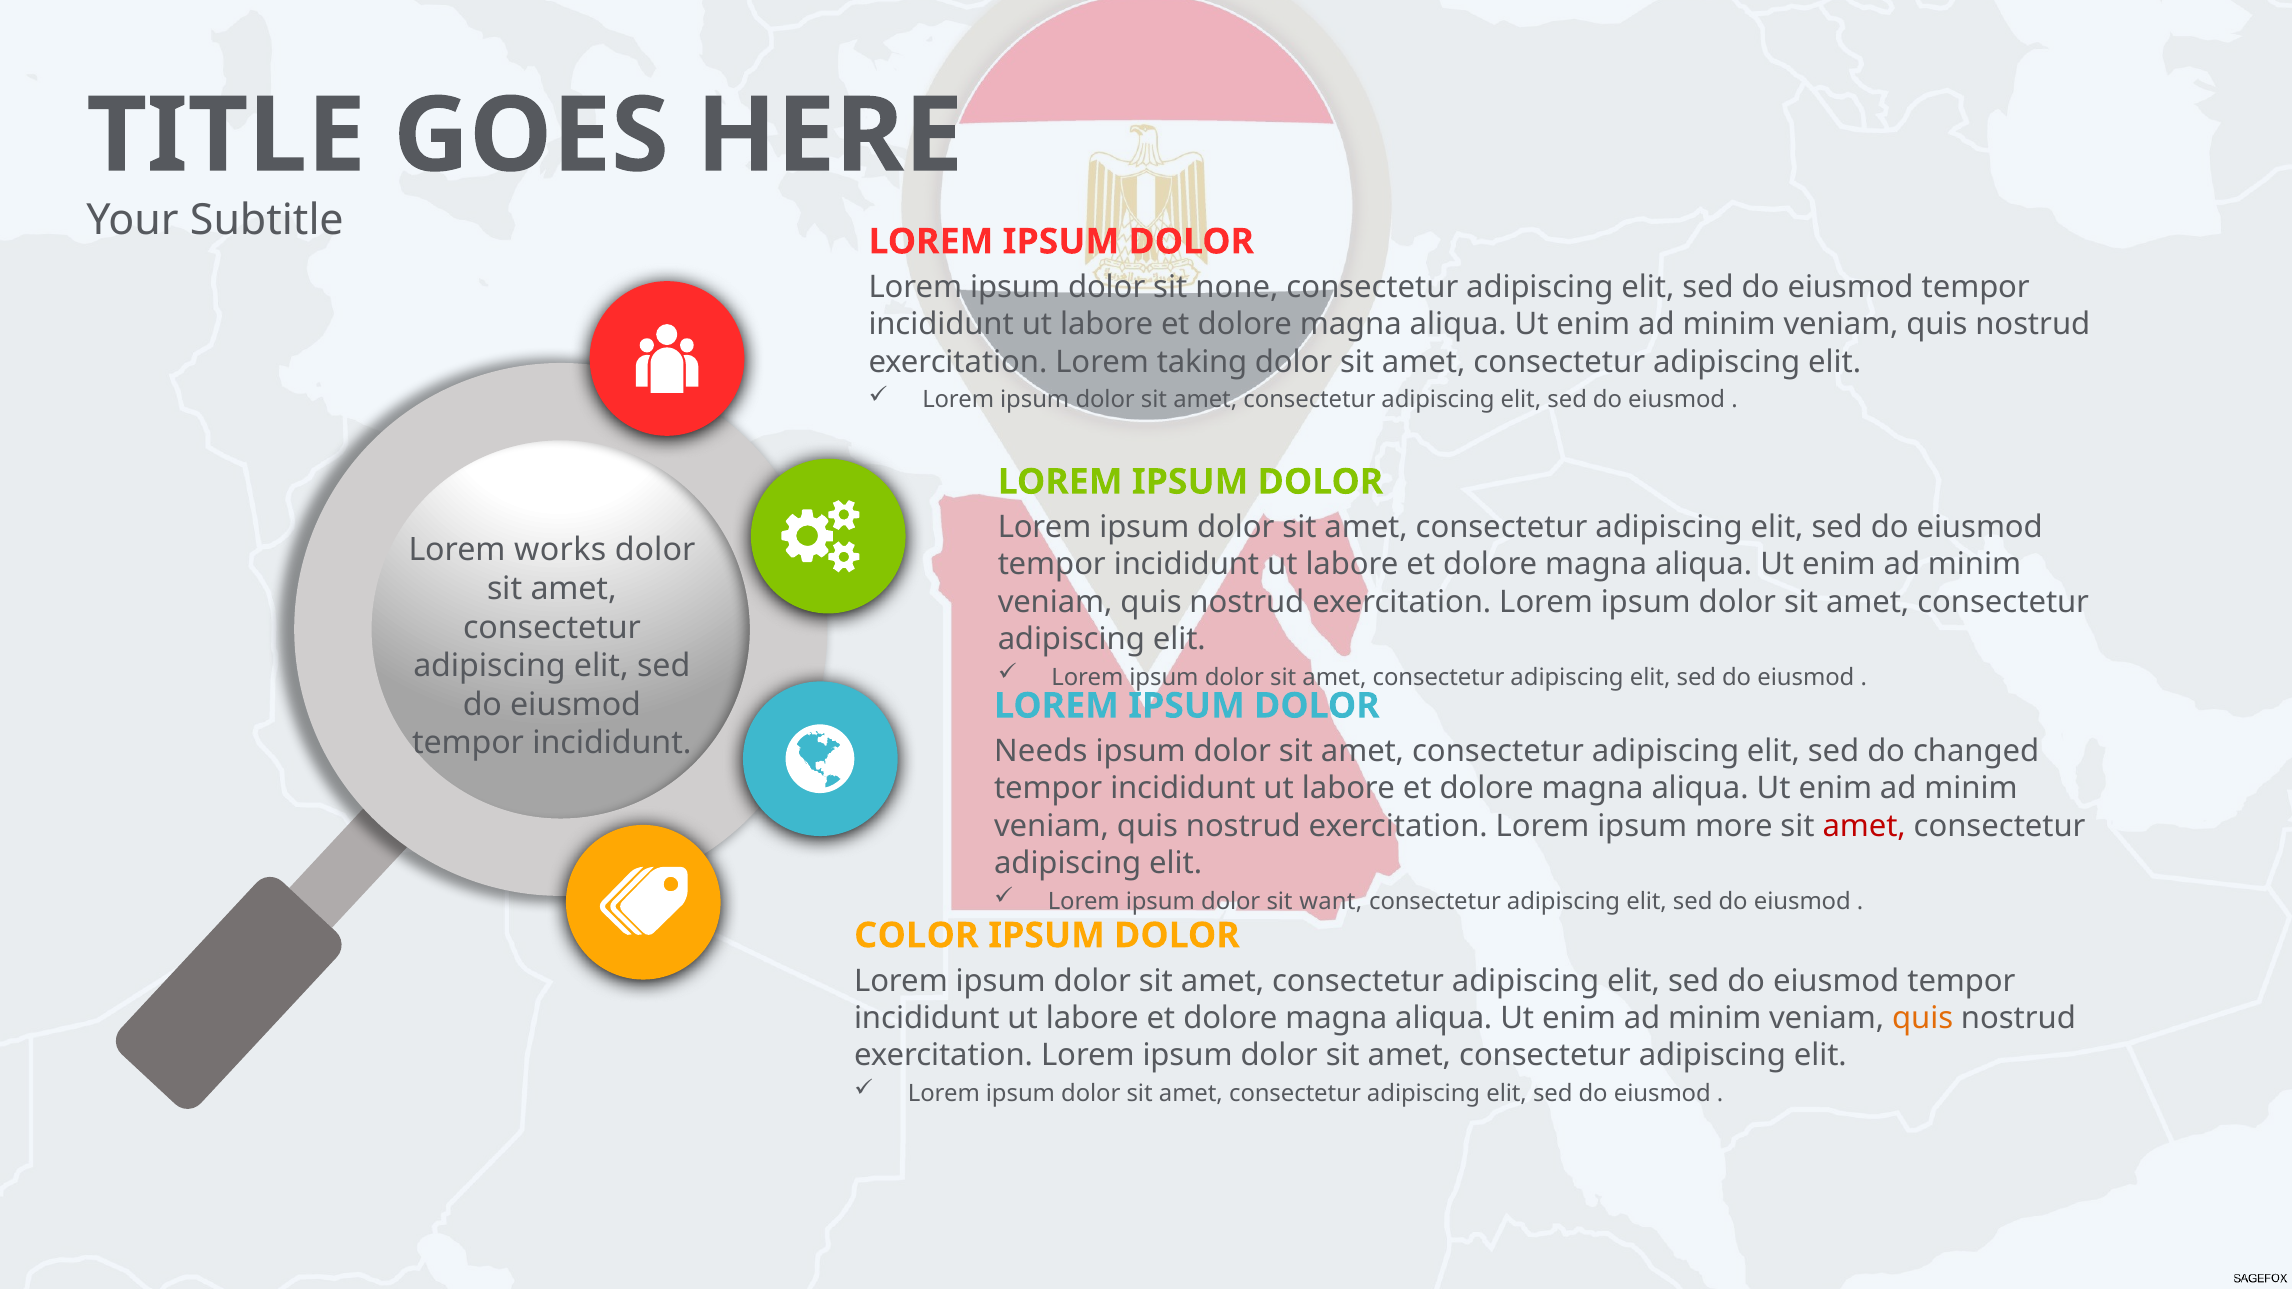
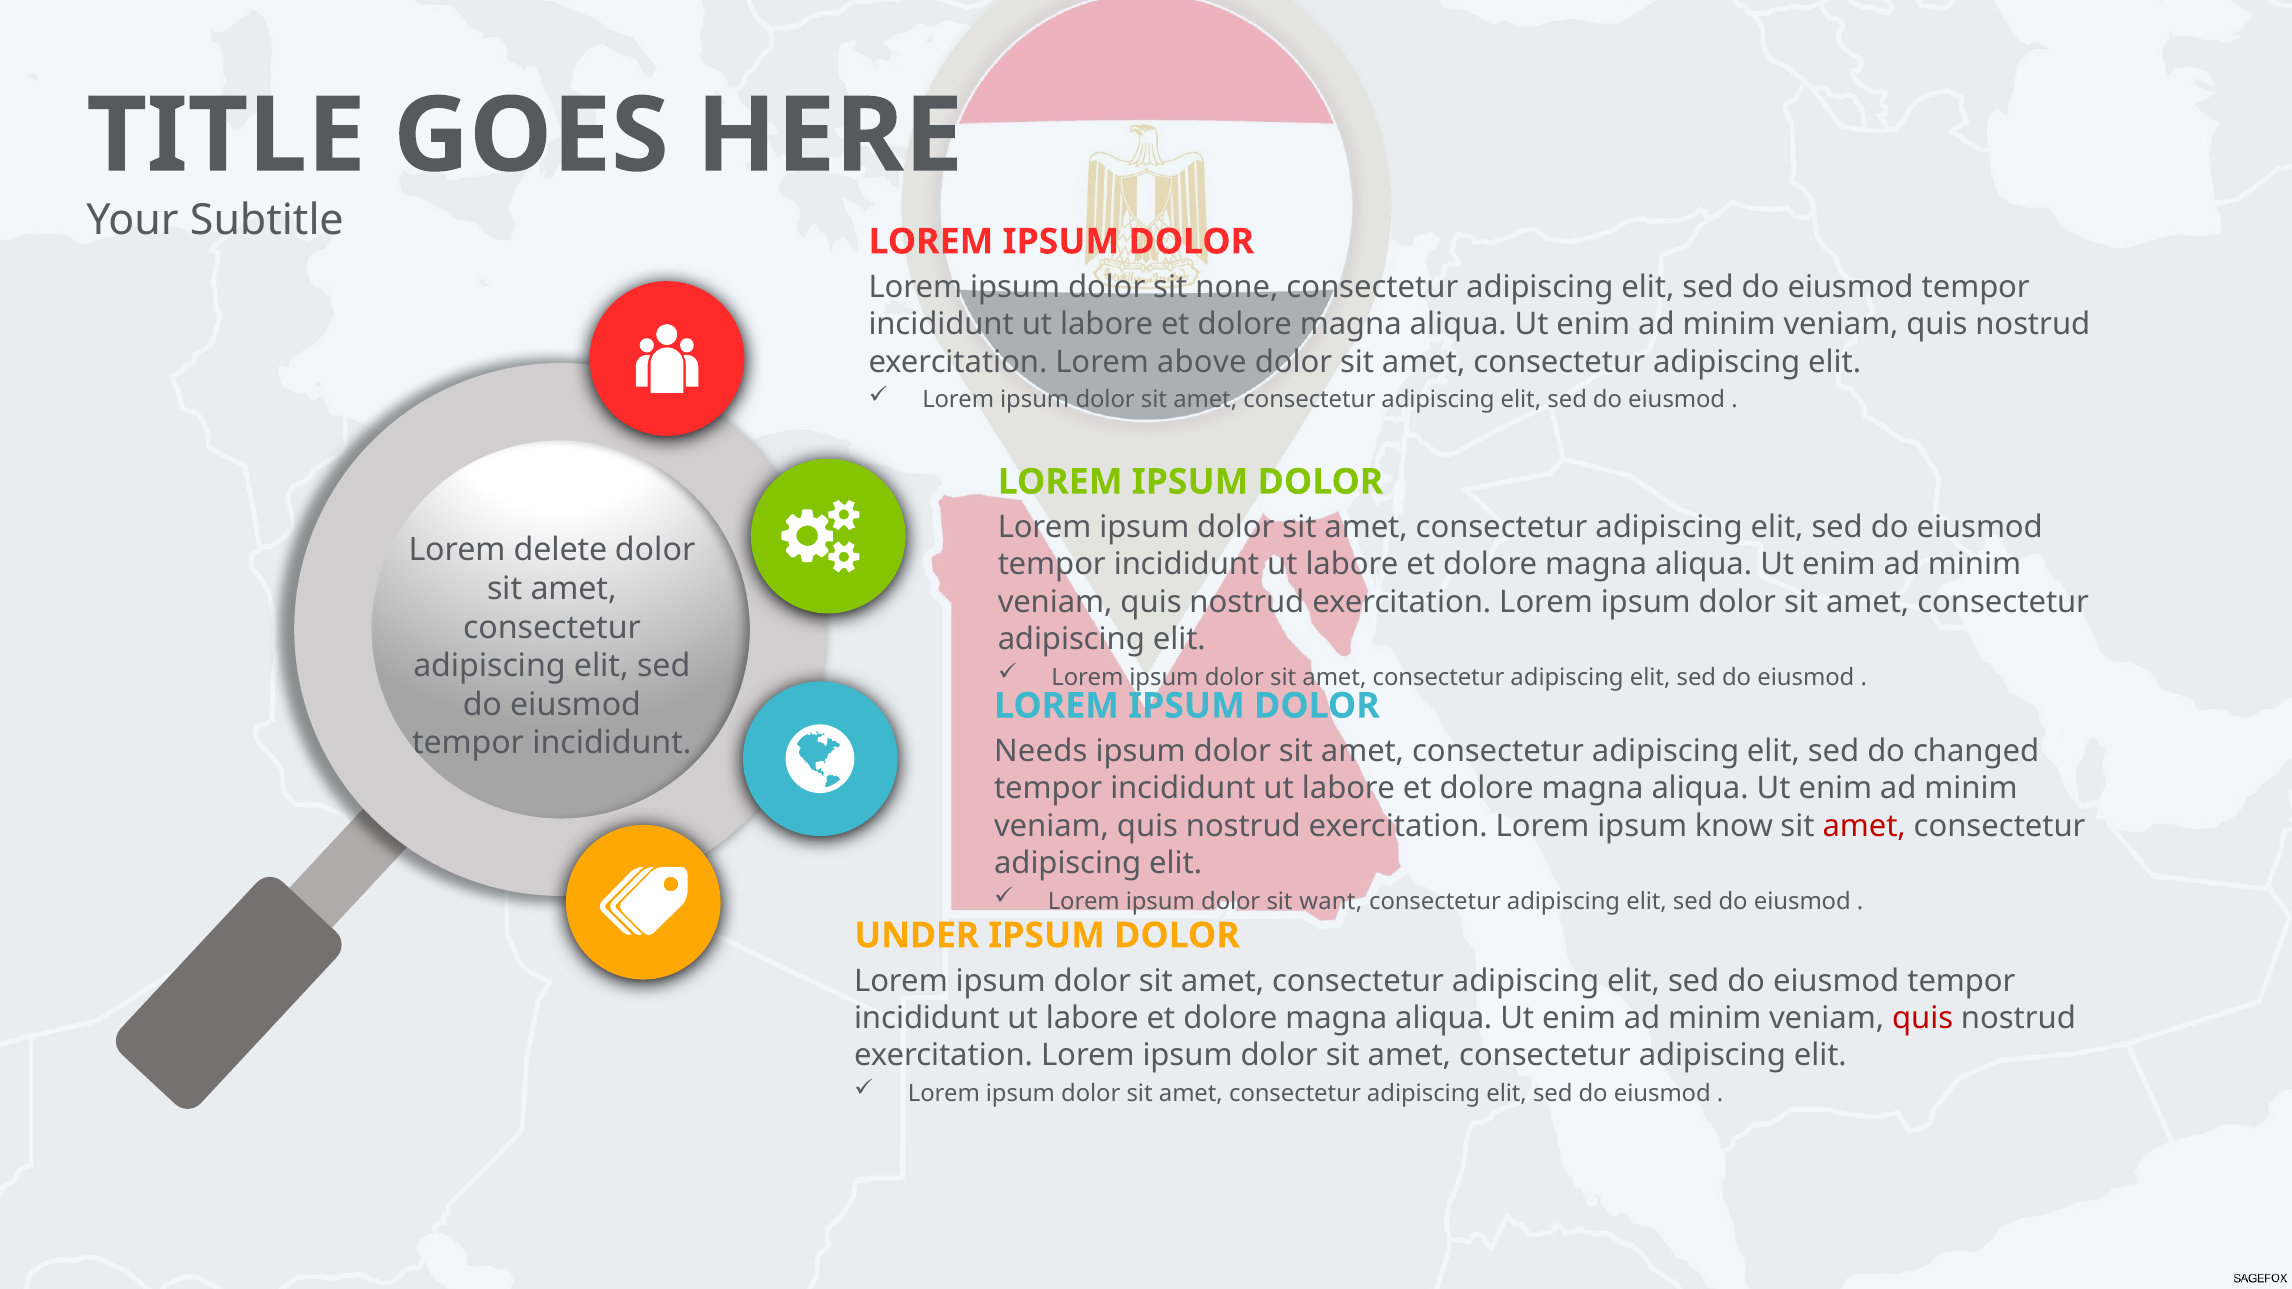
taking: taking -> above (1202, 362)
works: works -> delete (560, 550)
more: more -> know (1734, 826)
COLOR: COLOR -> UNDER (917, 936)
quis colour: orange -> red (1923, 1018)
